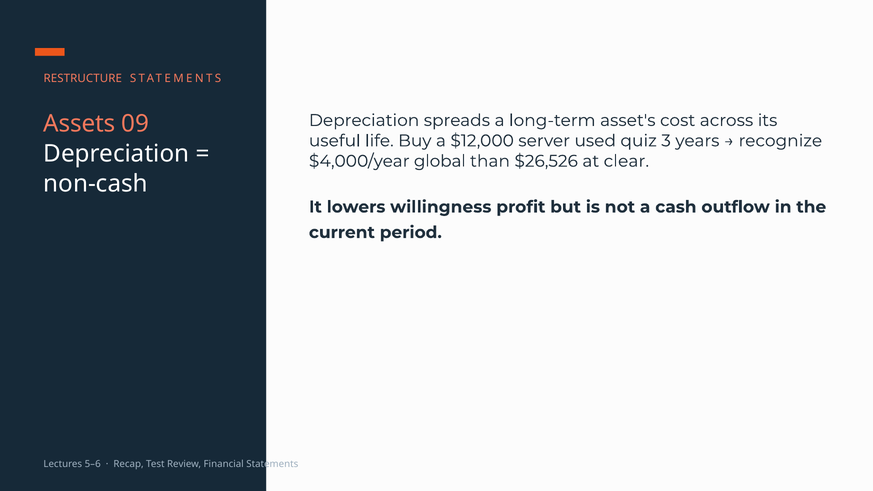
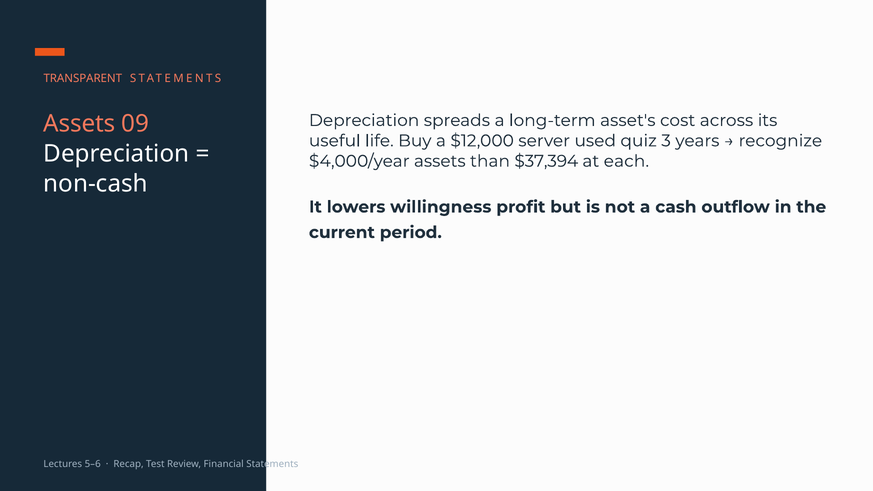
RESTRUCTURE: RESTRUCTURE -> TRANSPARENT (83, 78)
$4,000/year global: global -> assets (440, 161)
$26,526: $26,526 -> $37,394 (546, 161)
clear: clear -> each (626, 161)
